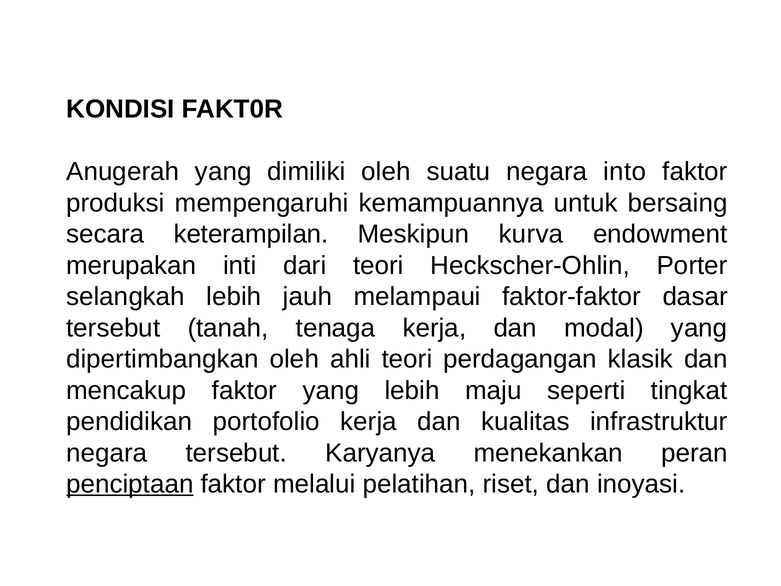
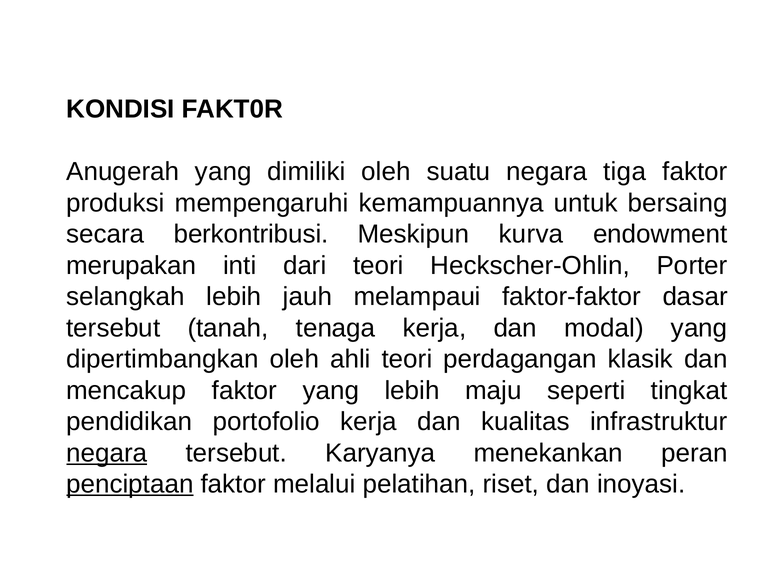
into: into -> tiga (625, 172)
keterampilan: keterampilan -> berkontribusi (251, 234)
negara underline: none -> present (107, 453)
